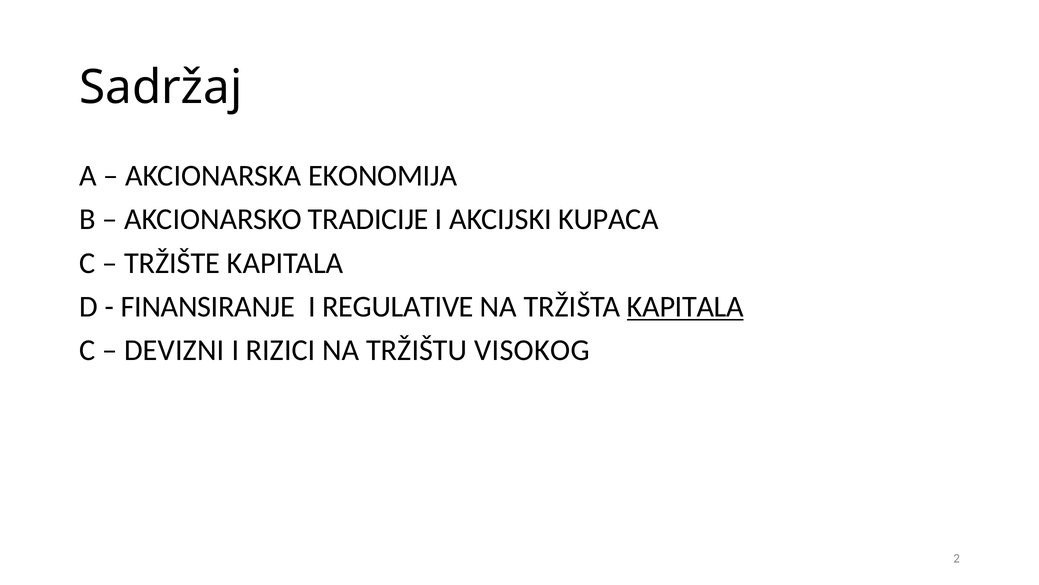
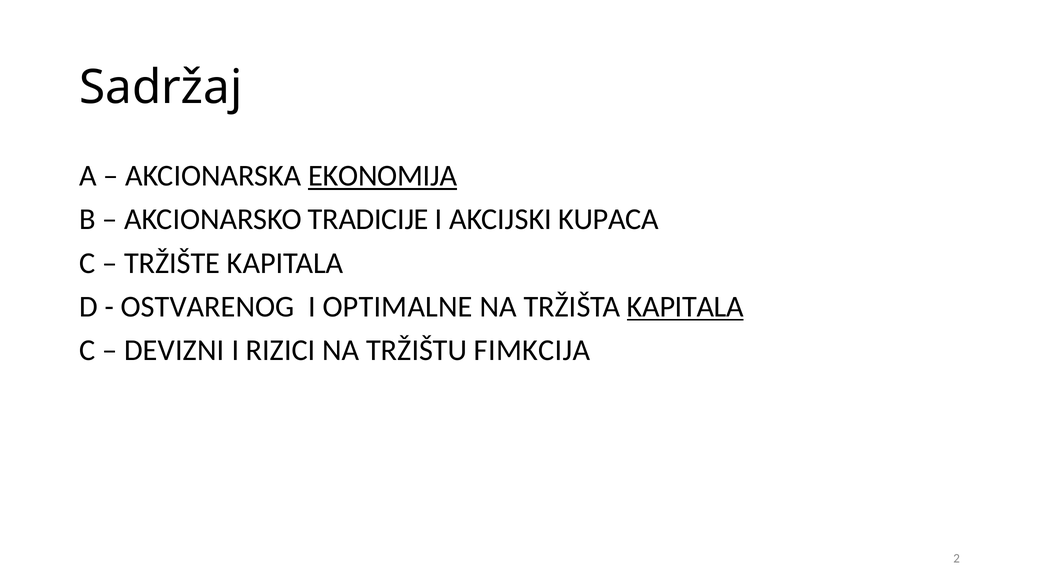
EKONOMIJA underline: none -> present (383, 176)
FINANSIRANJE: FINANSIRANJE -> OSTVARENOG (208, 306)
REGULATIVE: REGULATIVE -> OPTIMALNE (398, 306)
VISOKOG: VISOKOG -> FIMKCIJA (532, 350)
